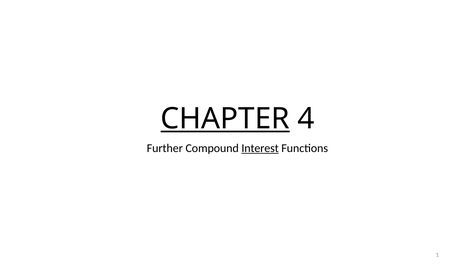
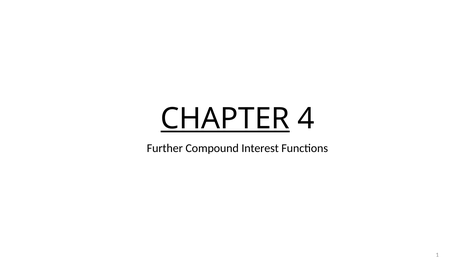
Interest underline: present -> none (260, 148)
